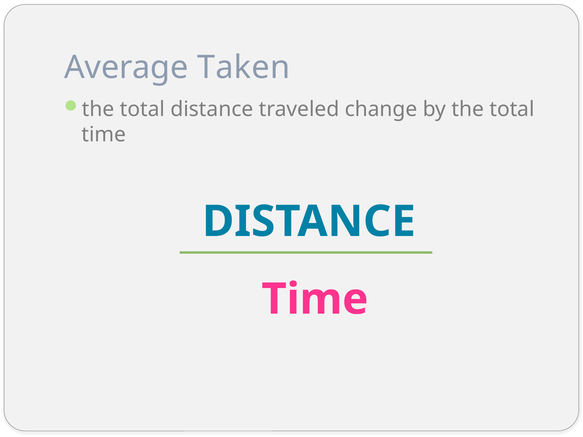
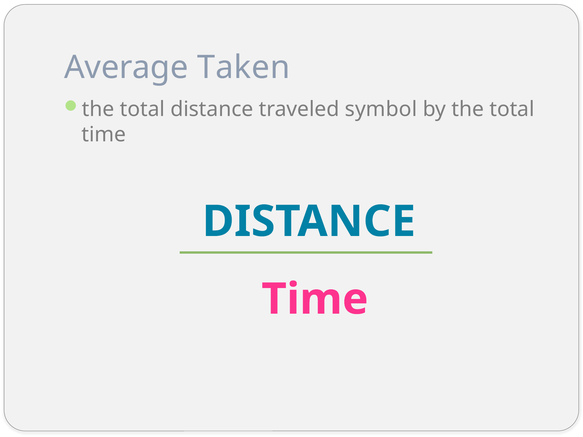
change: change -> symbol (381, 109)
